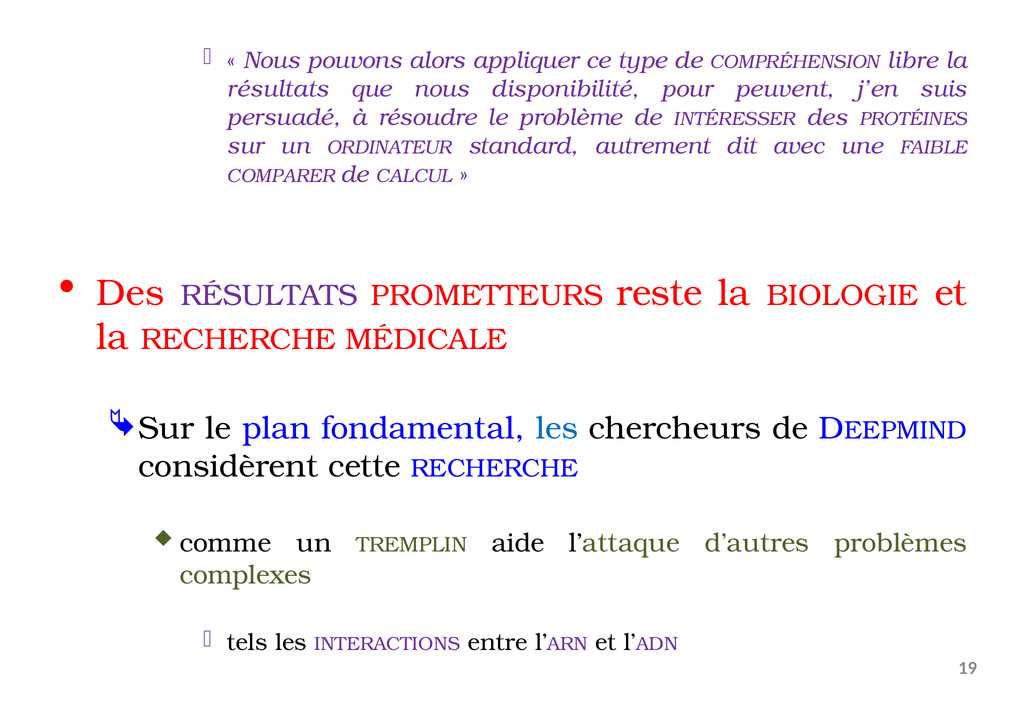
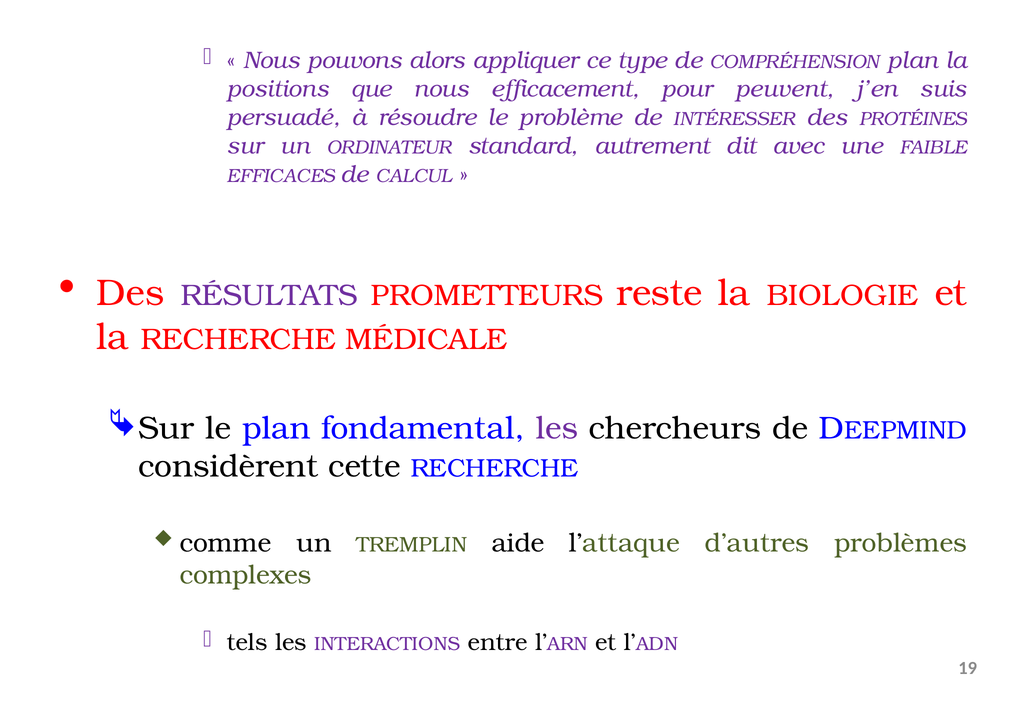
COMPRÉHENSION libre: libre -> plan (913, 60)
résultats: résultats -> positions (278, 89)
disponibilité: disponibilité -> efficacement (565, 89)
COMPARER: COMPARER -> EFFICACES (281, 176)
les colour: blue -> purple (557, 428)
